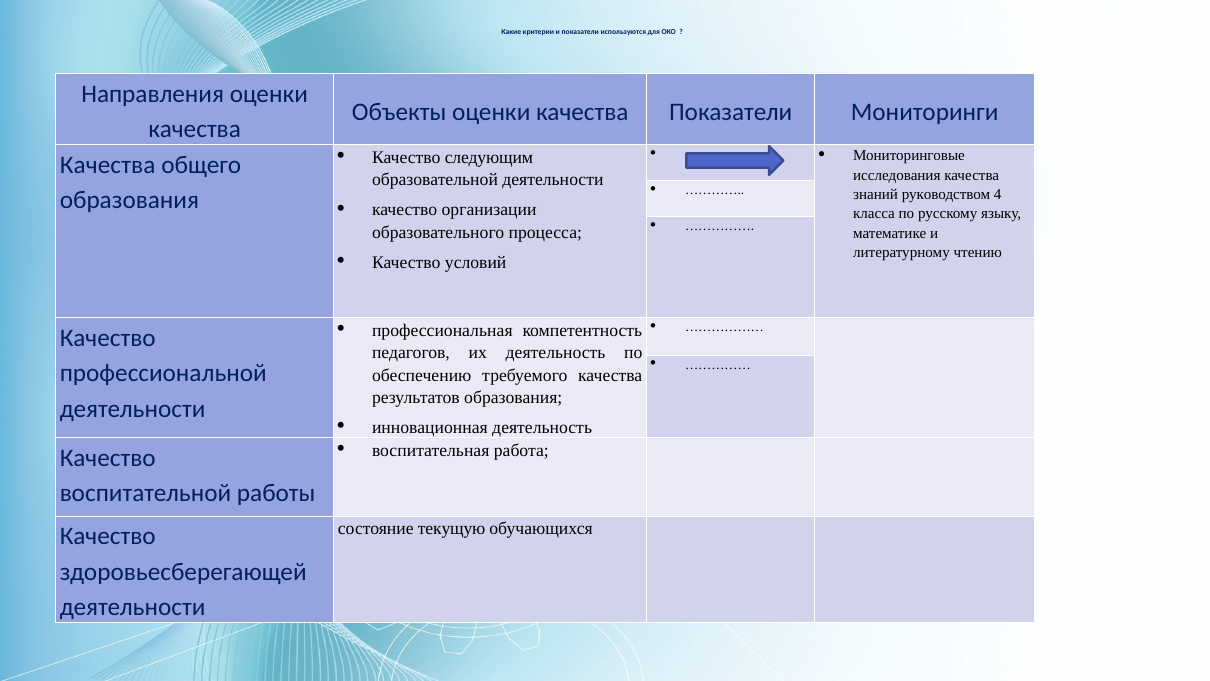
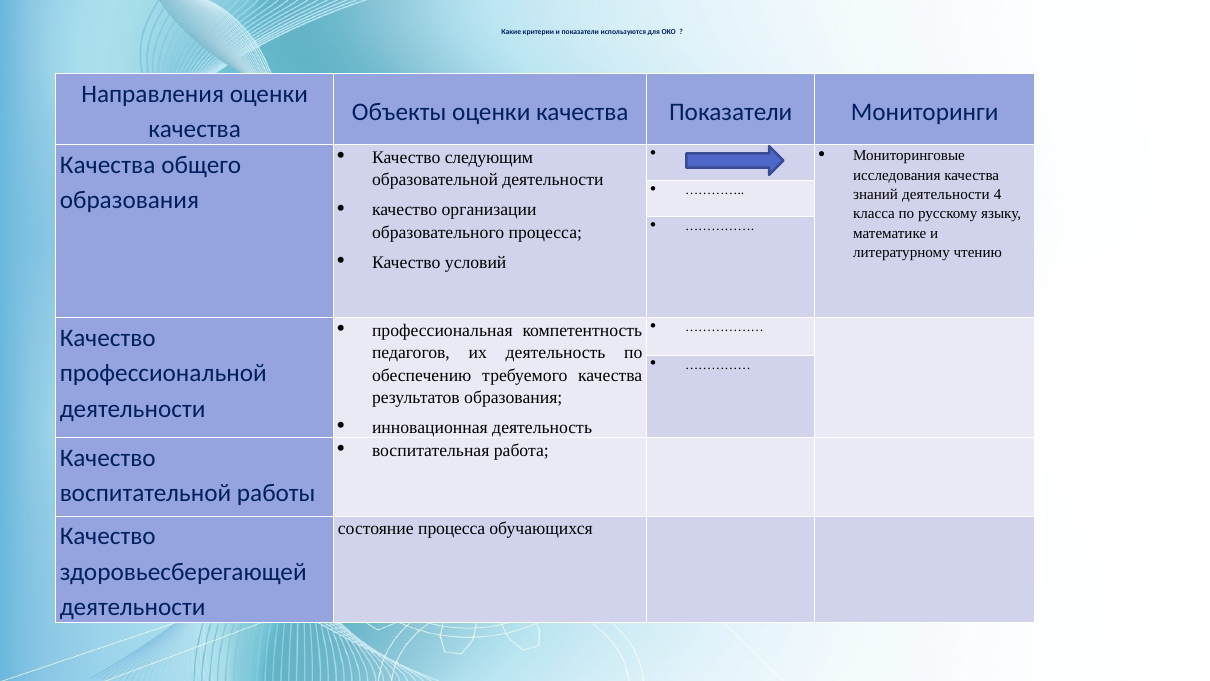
знаний руководством: руководством -> деятельности (946, 194)
состояние текущую: текущую -> процесса (452, 529)
